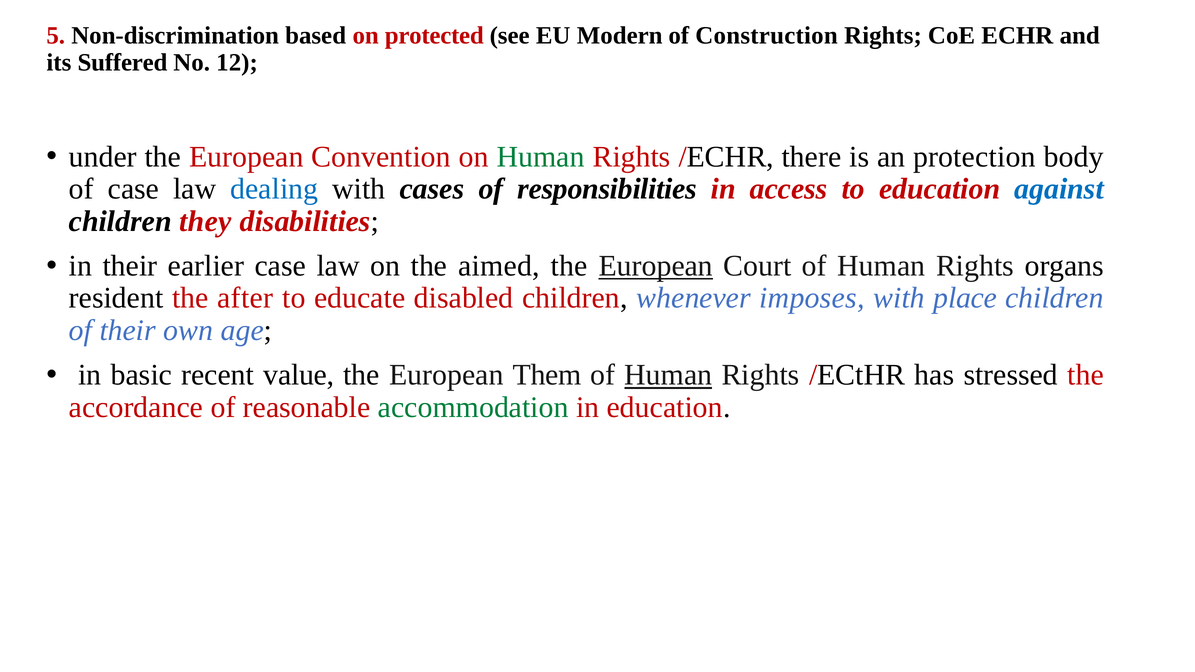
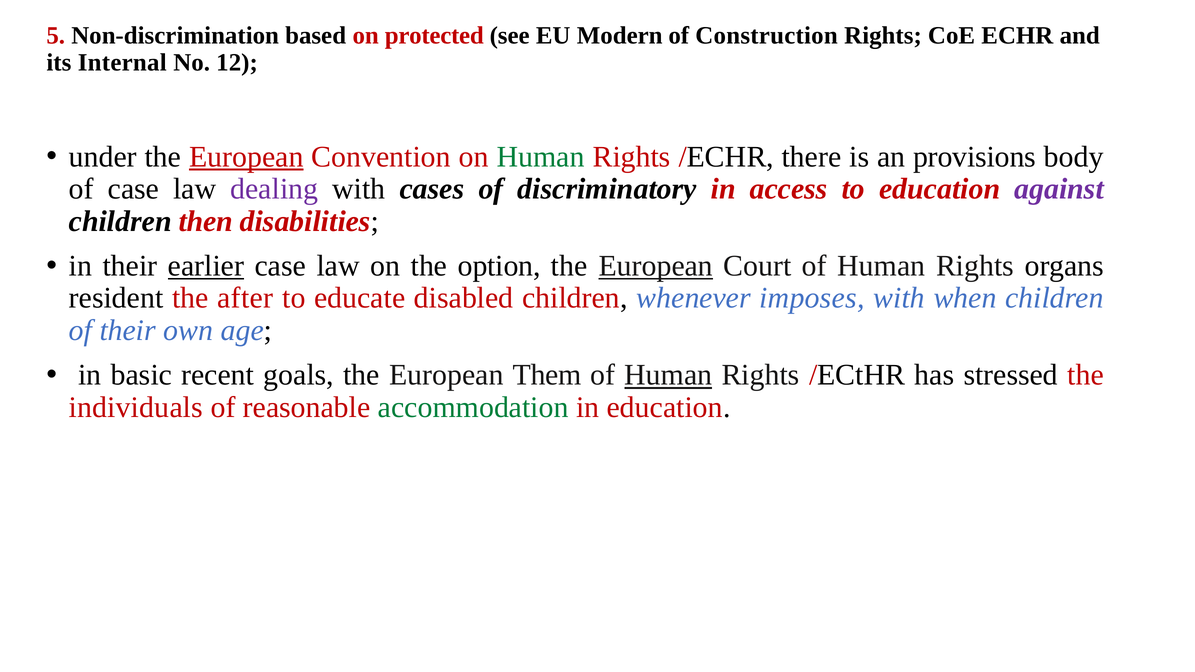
Suffered: Suffered -> Internal (122, 62)
European underline: none -> present (246, 157)
protection: protection -> provisions (975, 157)
dealing colour: blue -> purple (274, 189)
responsibilities: responsibilities -> discriminatory (607, 189)
against colour: blue -> purple (1059, 189)
they: they -> then (206, 221)
earlier underline: none -> present (206, 266)
aimed: aimed -> option (499, 266)
place: place -> when (965, 298)
value: value -> goals (299, 375)
accordance: accordance -> individuals (136, 407)
